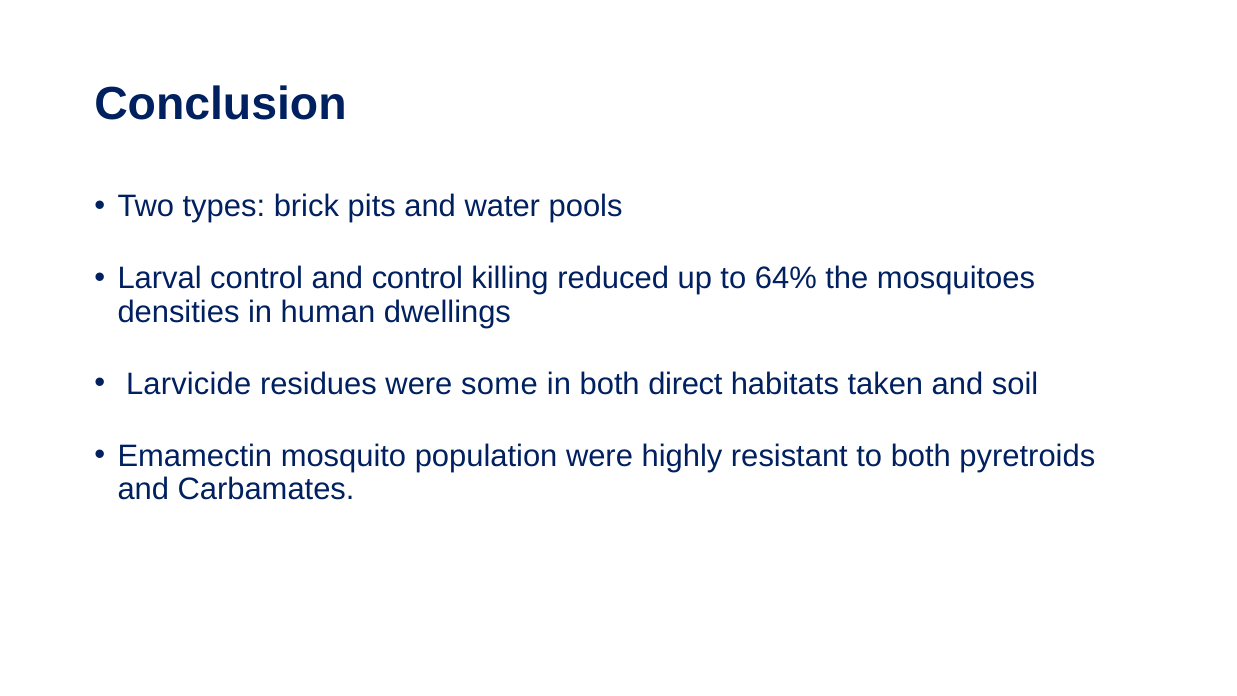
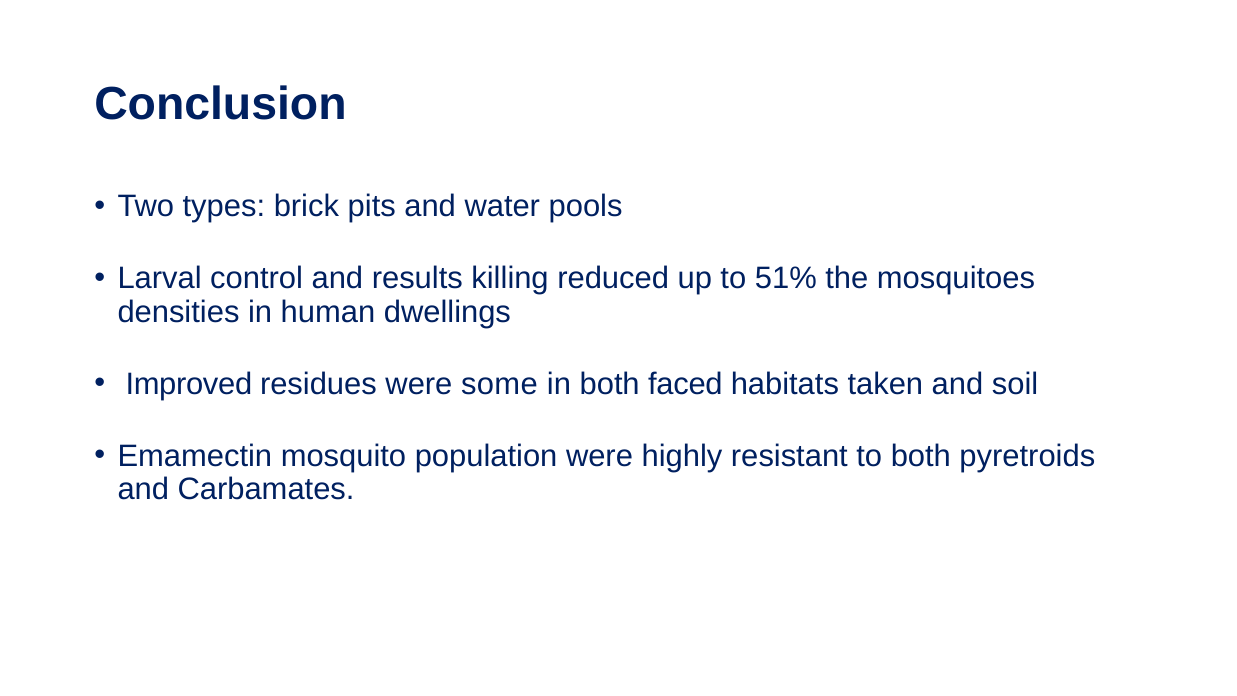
and control: control -> results (417, 278)
64%: 64% -> 51% (786, 278)
Larvicide: Larvicide -> Improved (189, 384)
direct: direct -> faced (685, 384)
